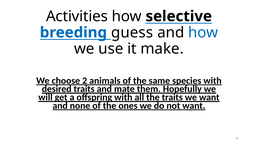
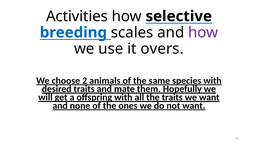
guess: guess -> scales (132, 33)
how colour: blue -> purple (203, 33)
make: make -> overs (162, 49)
